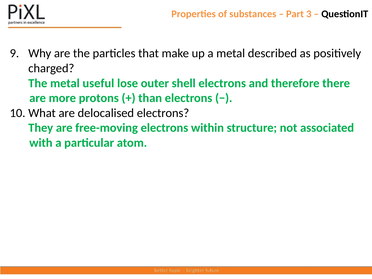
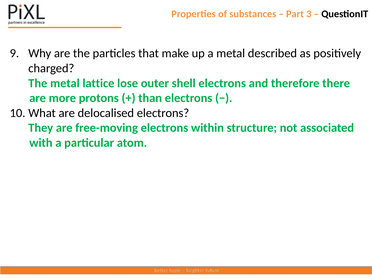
useful: useful -> lattice (98, 83)
